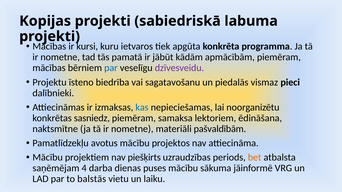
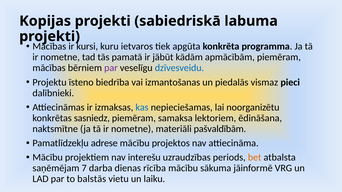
par colour: blue -> purple (111, 68)
dzīvesveidu colour: purple -> blue (179, 68)
sagatavošanu: sagatavošanu -> izmantošanas (173, 82)
avotus: avotus -> adrese (104, 143)
piešķirts: piešķirts -> interešu (144, 158)
4: 4 -> 7 (84, 169)
puses: puses -> rīcība (155, 169)
